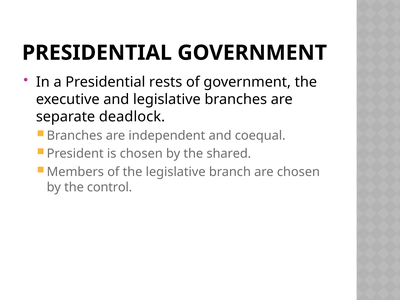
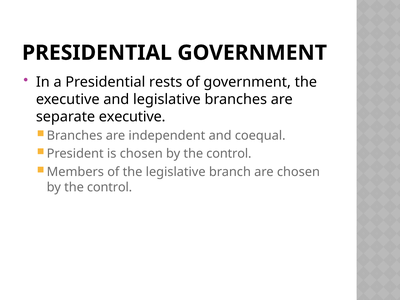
separate deadlock: deadlock -> executive (132, 117)
shared: shared -> control (229, 154)
